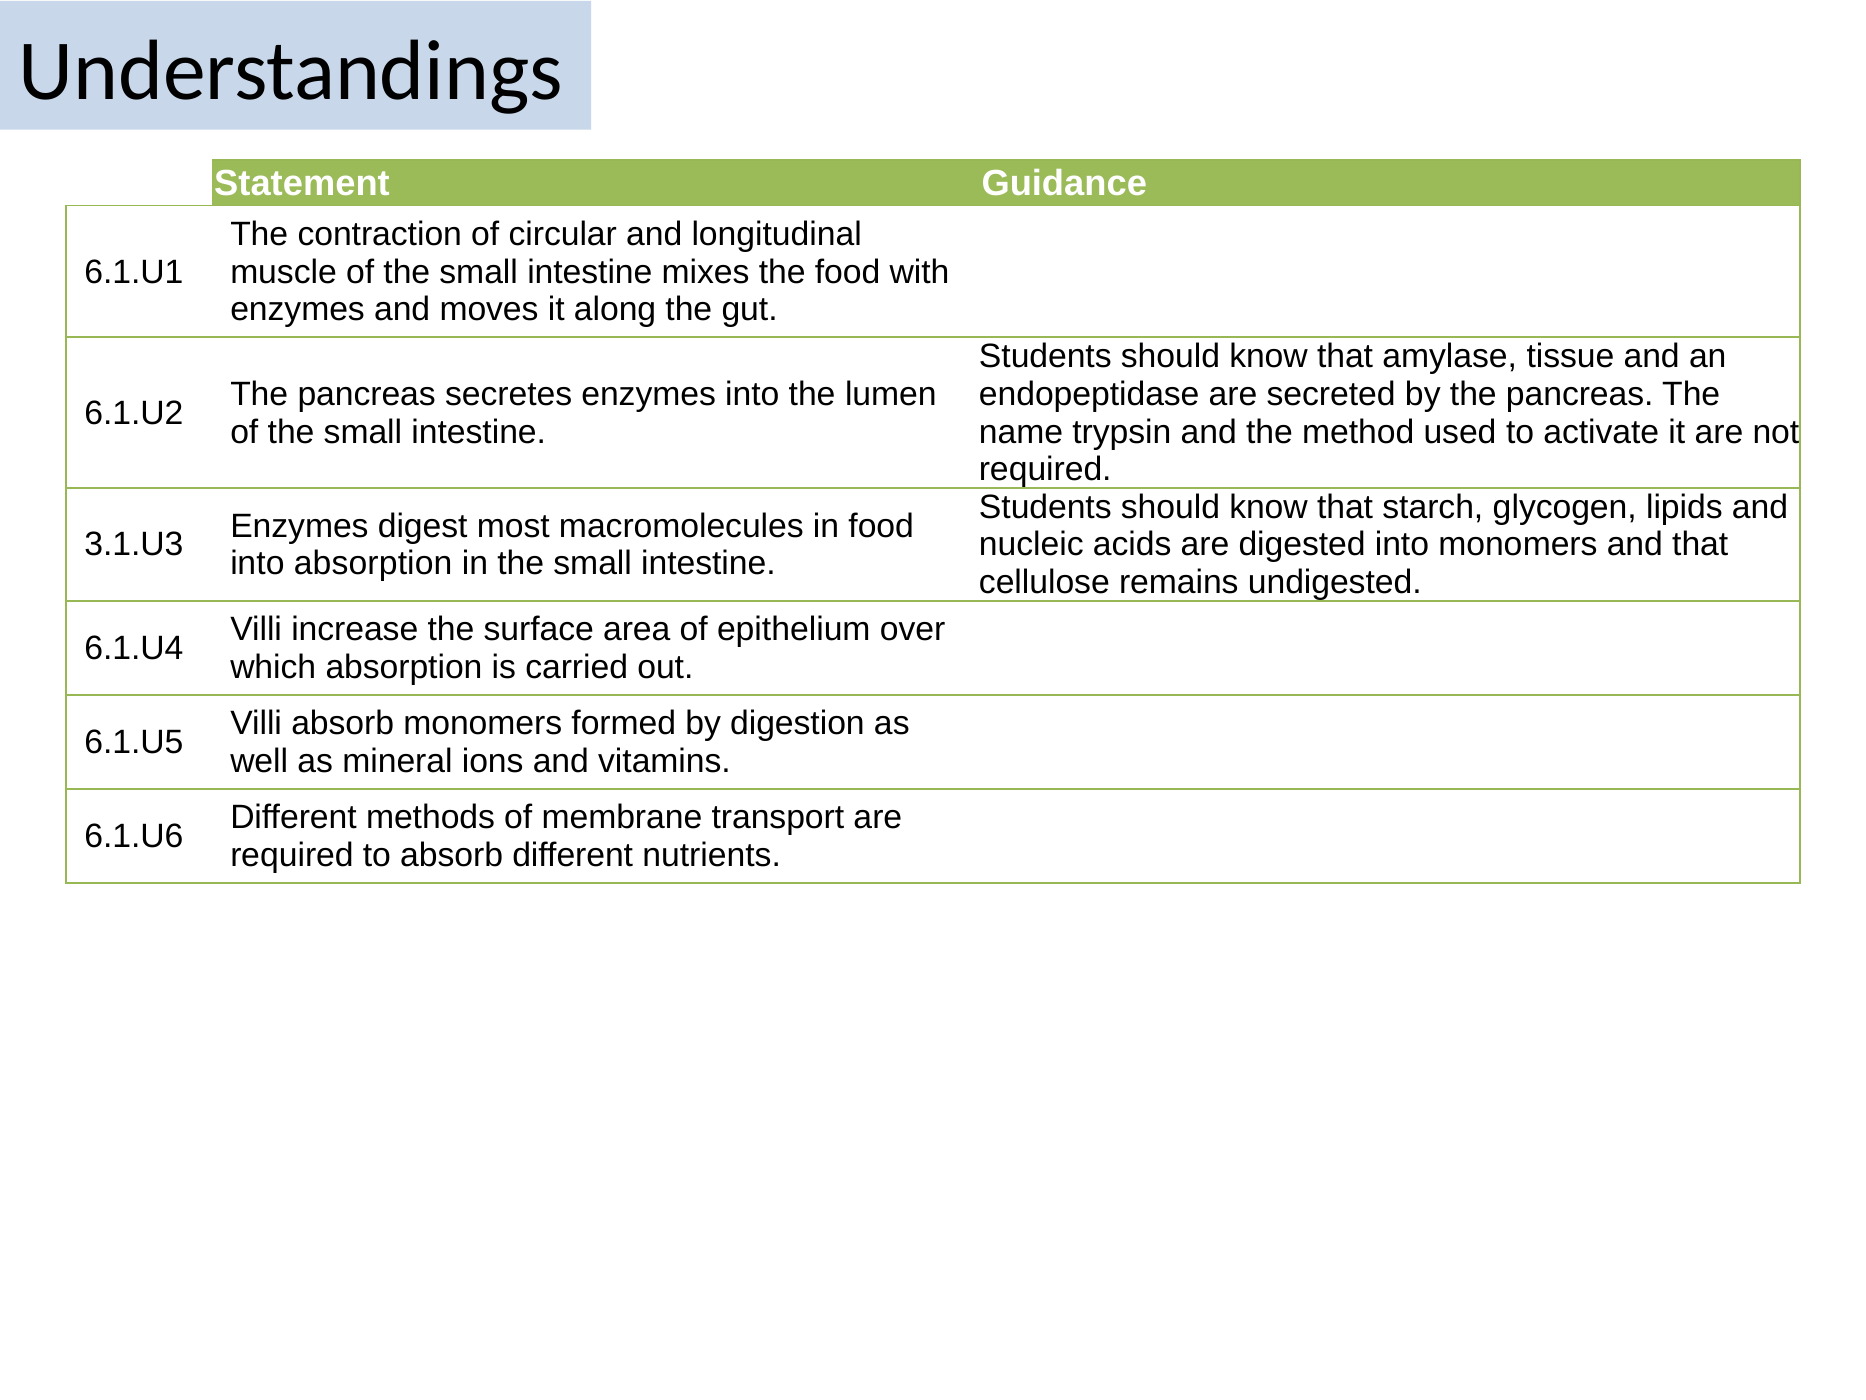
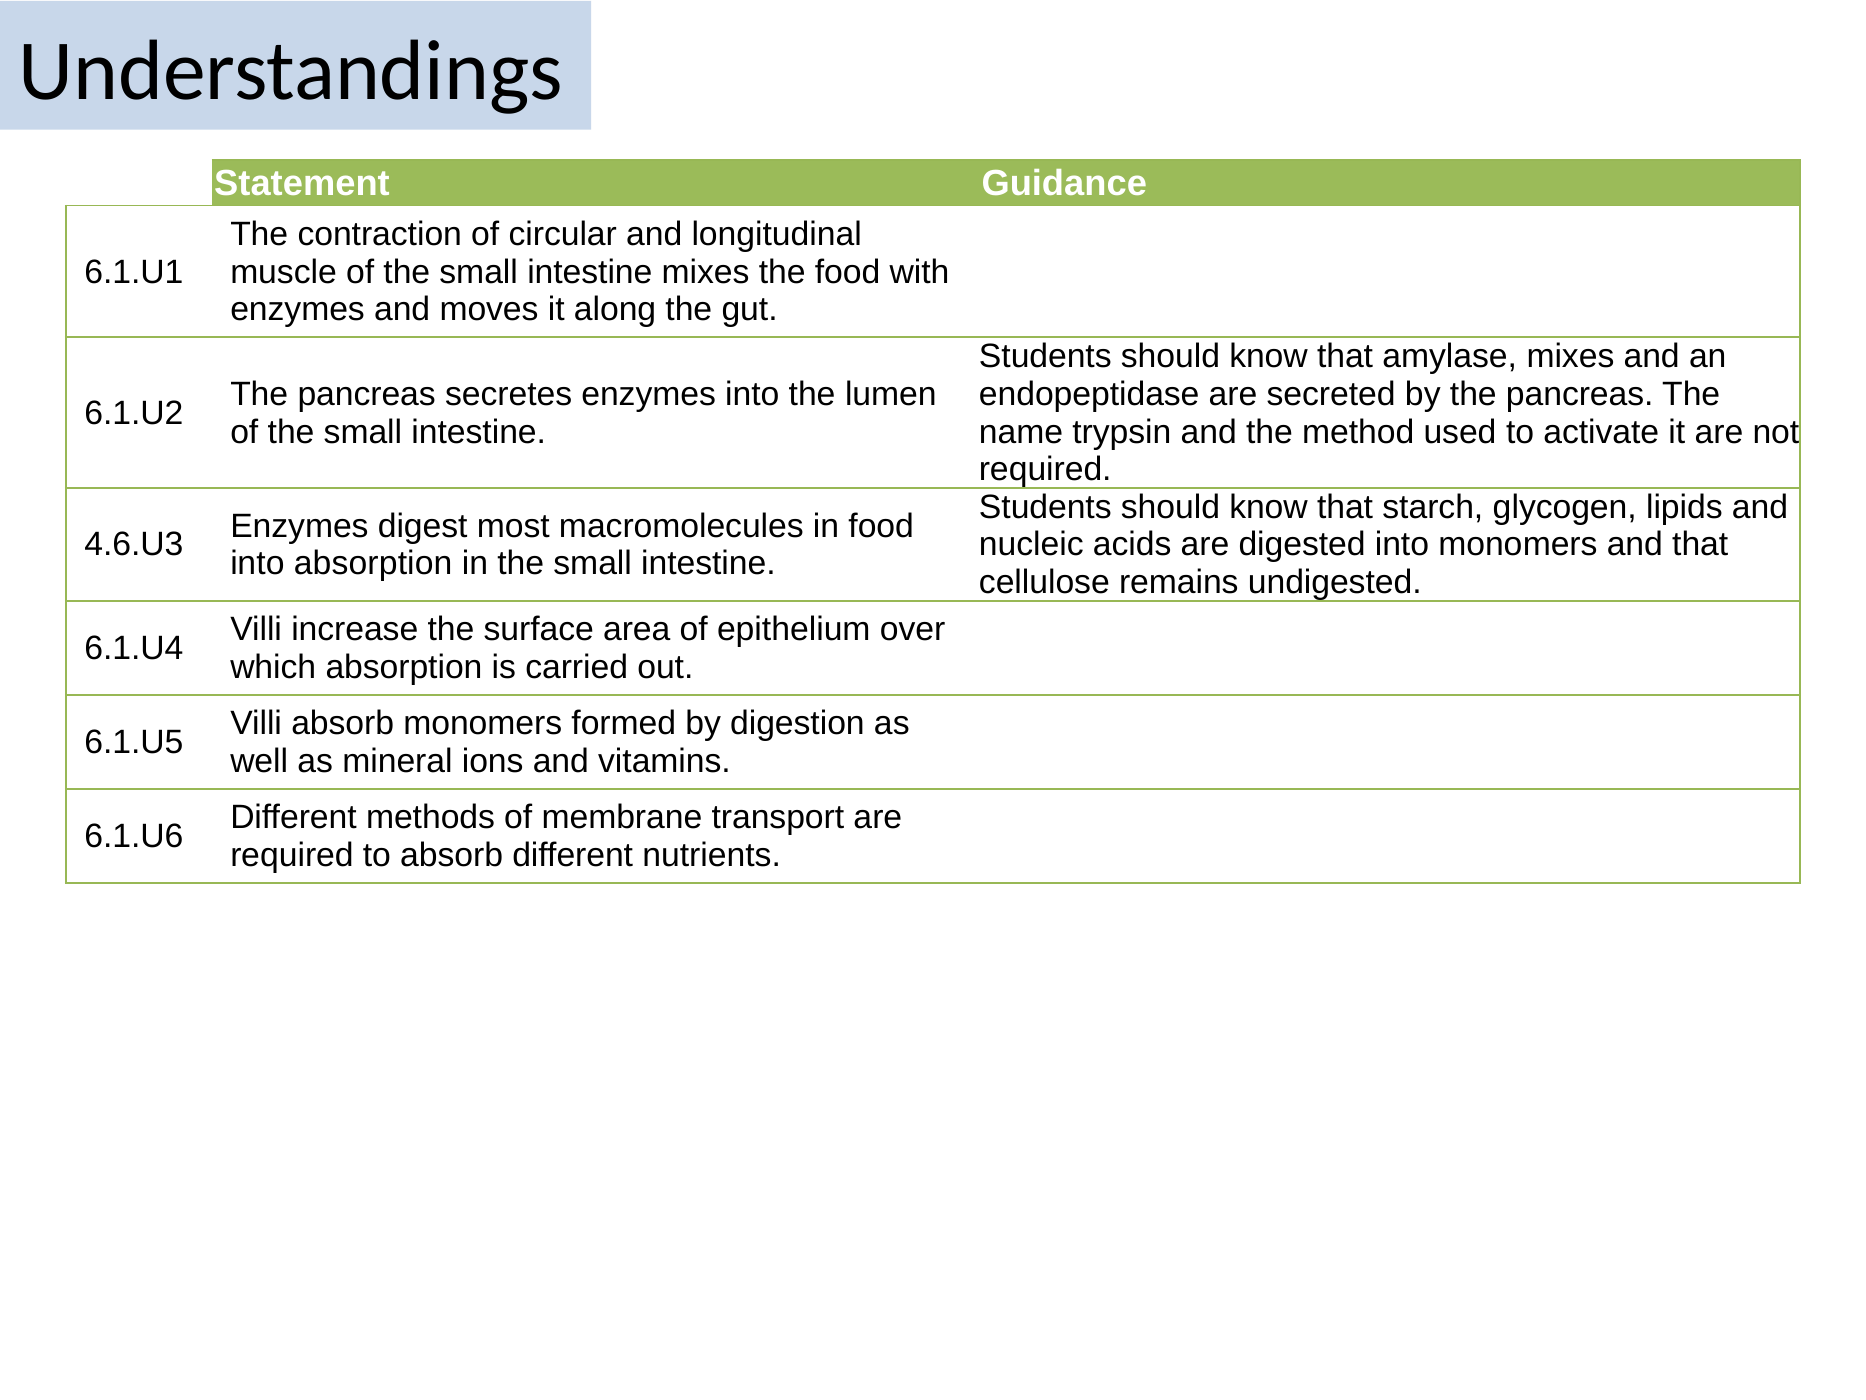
amylase tissue: tissue -> mixes (1570, 356)
3.1.U3: 3.1.U3 -> 4.6.U3 (134, 545)
